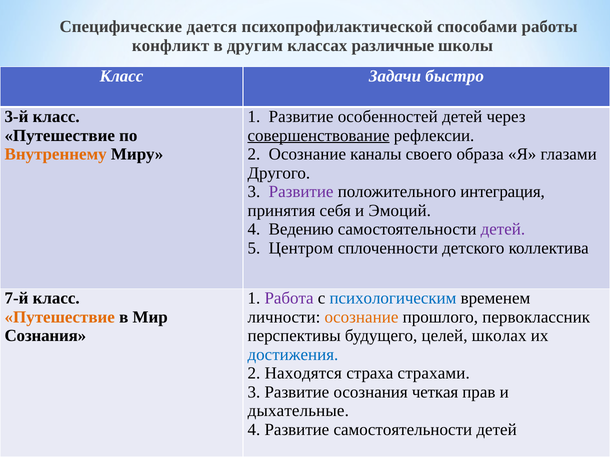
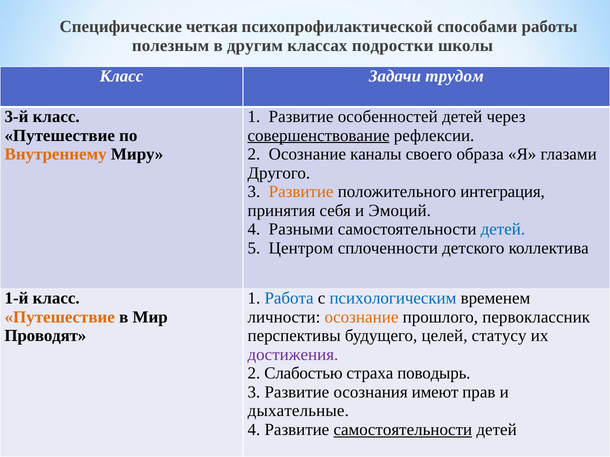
дается: дается -> четкая (212, 27)
конфликт: конфликт -> полезным (171, 46)
различные: различные -> подростки (393, 46)
быстро: быстро -> трудом (455, 76)
Развитие colour: purple -> orange (301, 192)
Ведению: Ведению -> Разными (301, 230)
детей colour: purple -> blue (503, 230)
7-й: 7-й -> 1-й (17, 298)
Работа colour: purple -> blue (289, 298)
Сознания: Сознания -> Проводят (45, 336)
школах: школах -> статусу (499, 336)
достижения colour: blue -> purple (293, 355)
Находятся: Находятся -> Слабостью (303, 374)
страхами: страхами -> поводырь (434, 374)
четкая: четкая -> имеют (435, 393)
самостоятельности underline: none -> present (403, 430)
